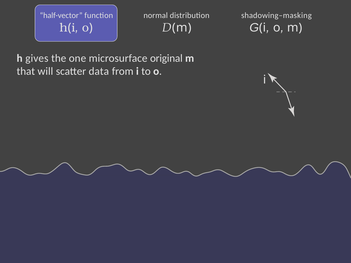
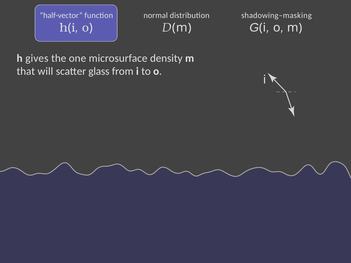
original: original -> density (166, 58)
data: data -> glass (99, 71)
